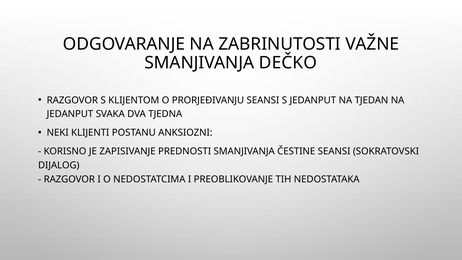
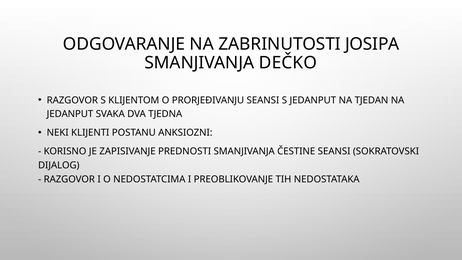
VAŽNE: VAŽNE -> JOSIPA (372, 44)
